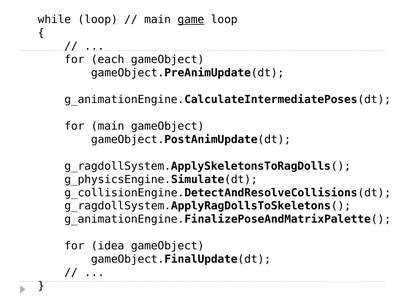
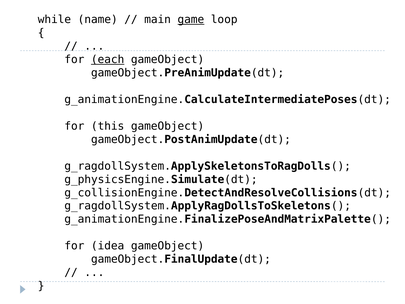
while loop: loop -> name (98, 20)
each underline: none -> present (108, 60)
for main: main -> this (108, 126)
